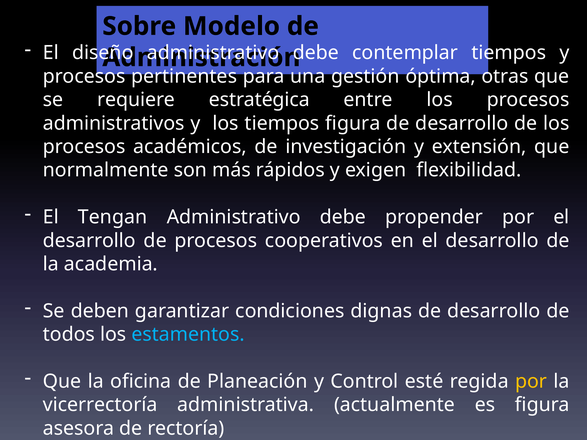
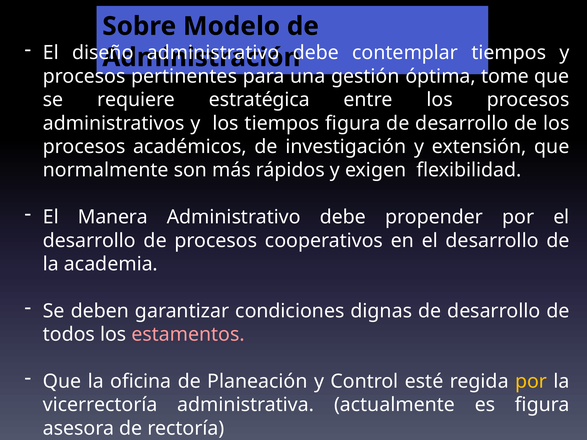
otras: otras -> tome (505, 76)
Tengan: Tengan -> Manera (113, 217)
estamentos colour: light blue -> pink (188, 335)
